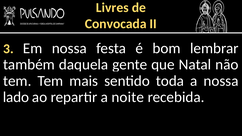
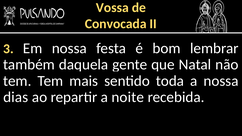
Livres: Livres -> Vossa (112, 8)
lado: lado -> dias (16, 97)
